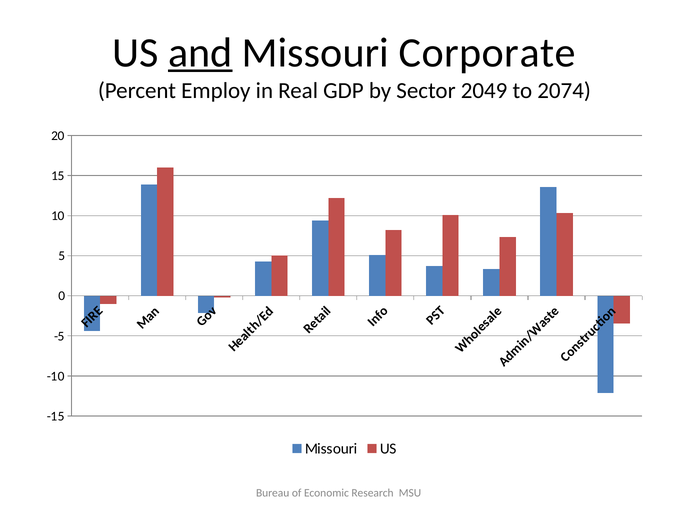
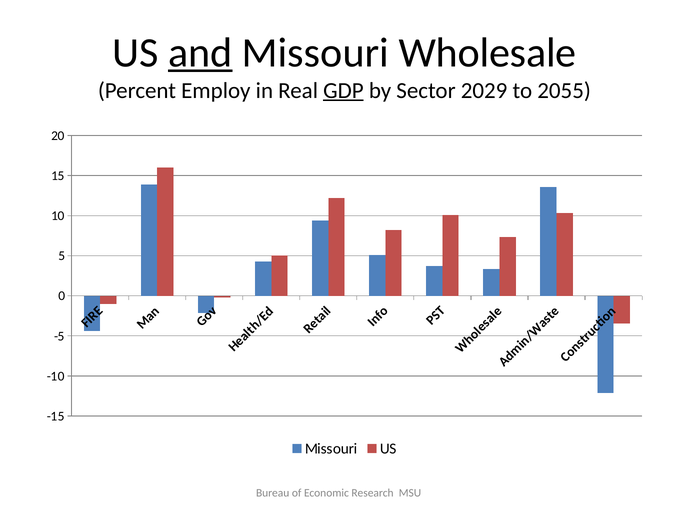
Corporate: Corporate -> Wholesale (487, 53)
GDP underline: none -> present (343, 91)
2049: 2049 -> 2029 (484, 91)
2074: 2074 -> 2055 (564, 91)
